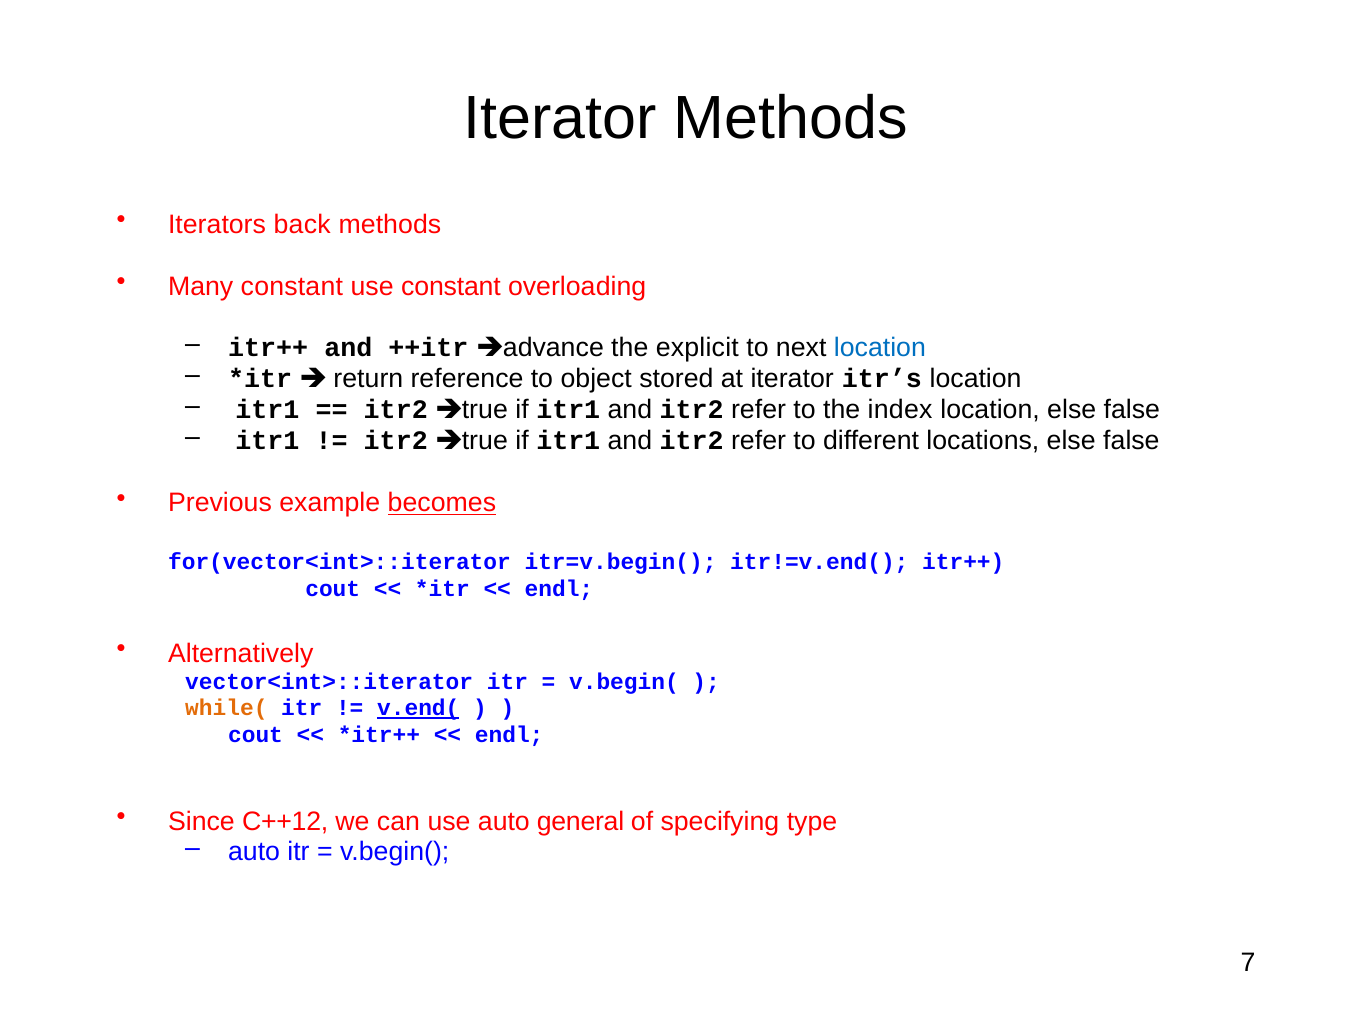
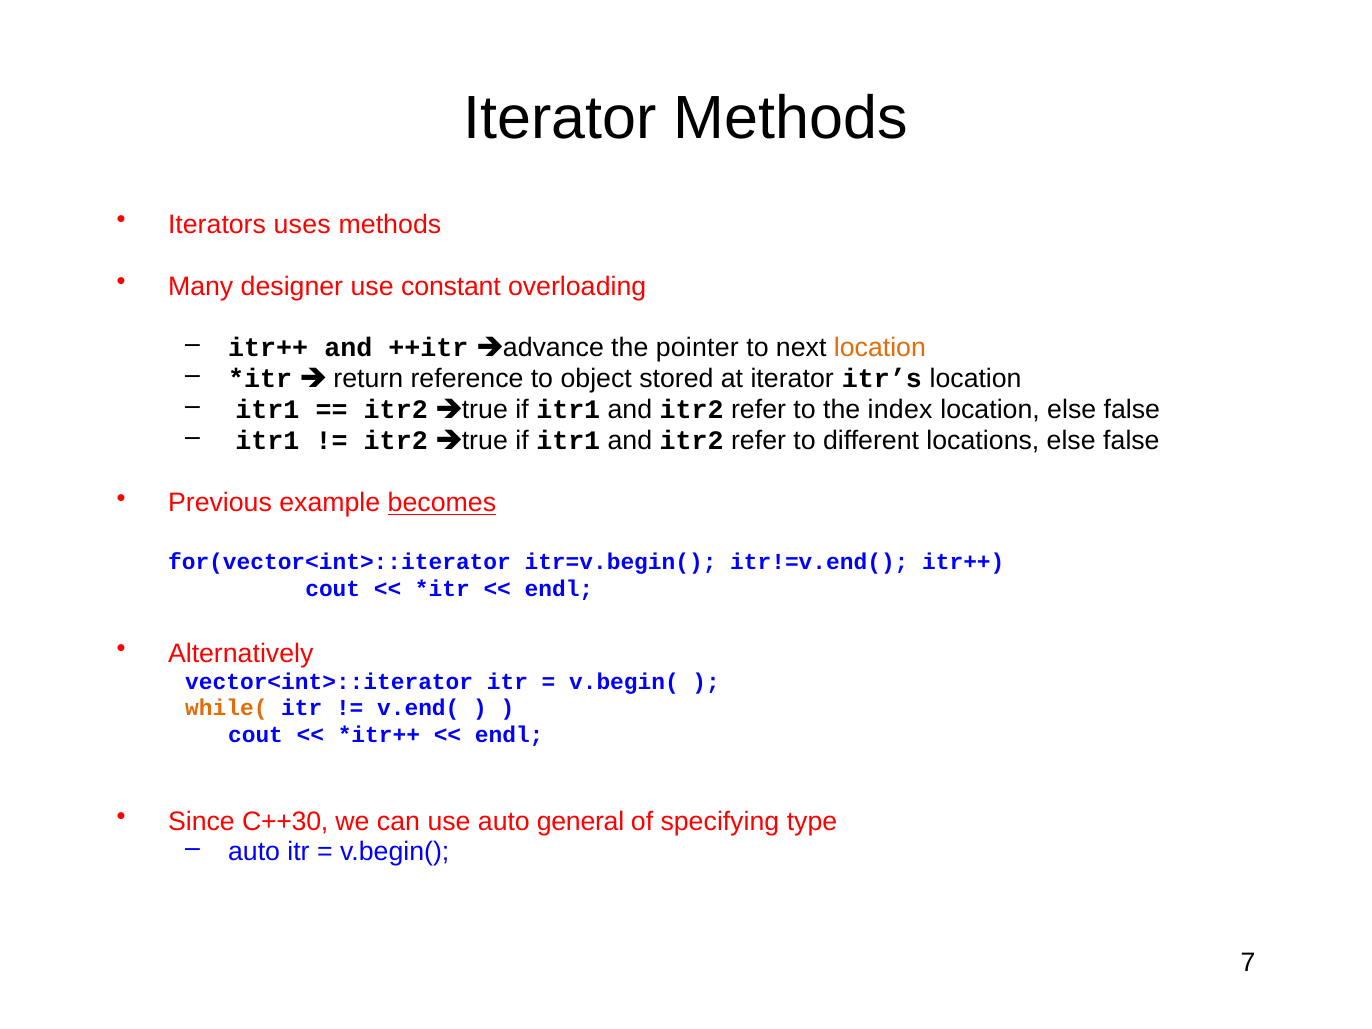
back: back -> uses (302, 224)
Many constant: constant -> designer (292, 286)
explicit: explicit -> pointer (697, 348)
location colour: blue -> orange (880, 348)
v.end( underline: present -> none (418, 708)
C++12: C++12 -> C++30 (285, 821)
